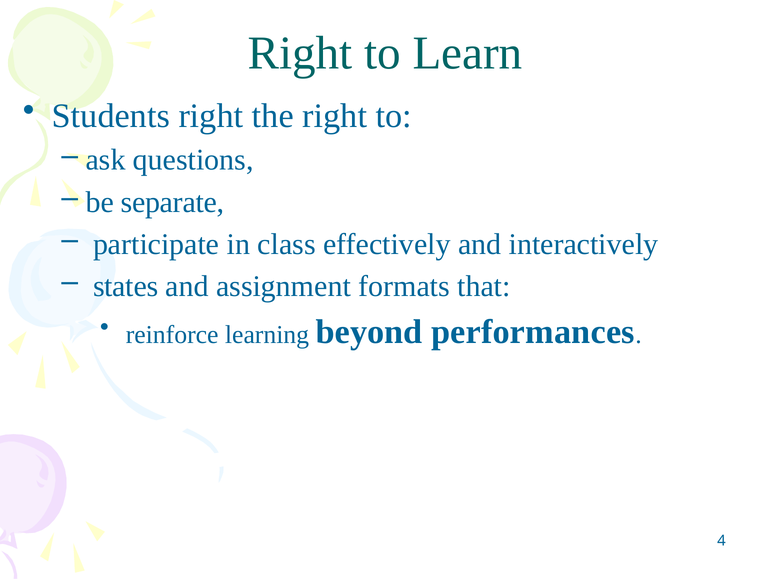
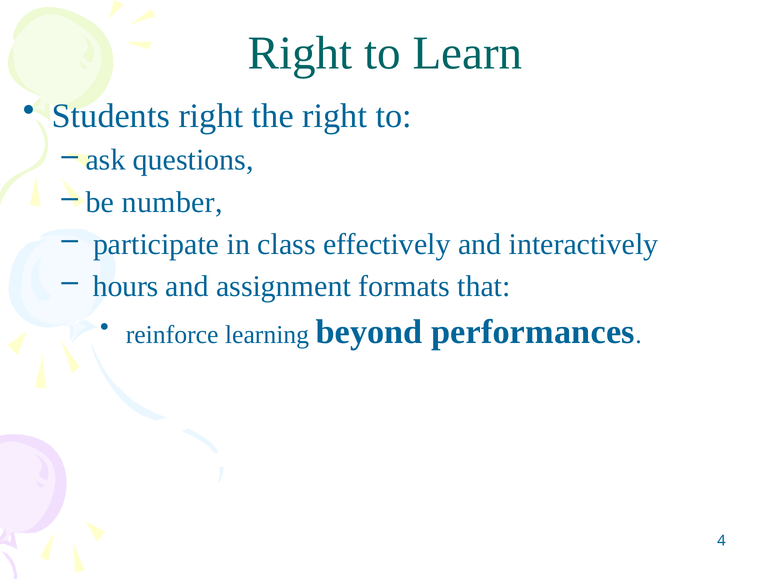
separate: separate -> number (172, 202)
states: states -> hours (126, 286)
